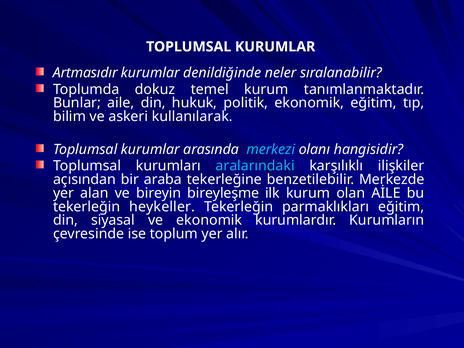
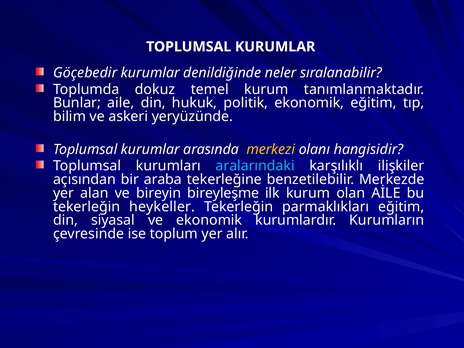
Artmasıdır: Artmasıdır -> Göçebedir (85, 73)
kullanılarak: kullanılarak -> yeryüzünde (192, 117)
merkezi colour: light blue -> yellow (271, 149)
